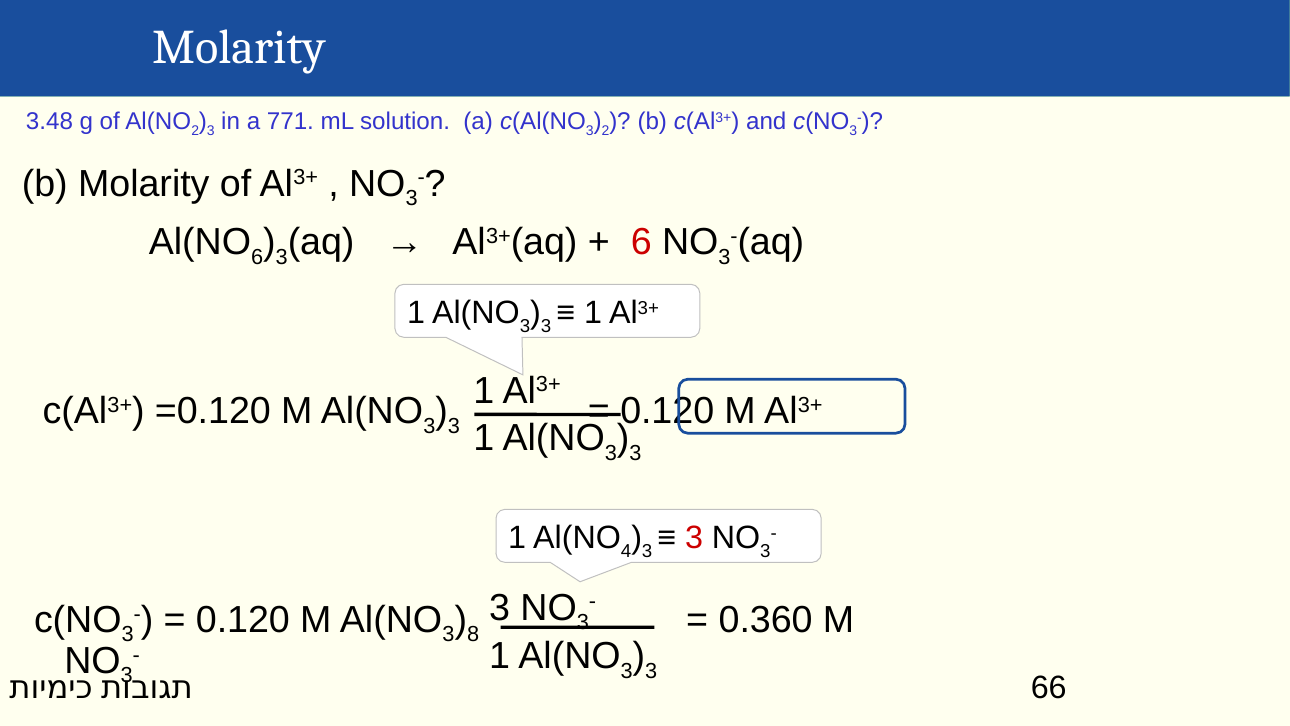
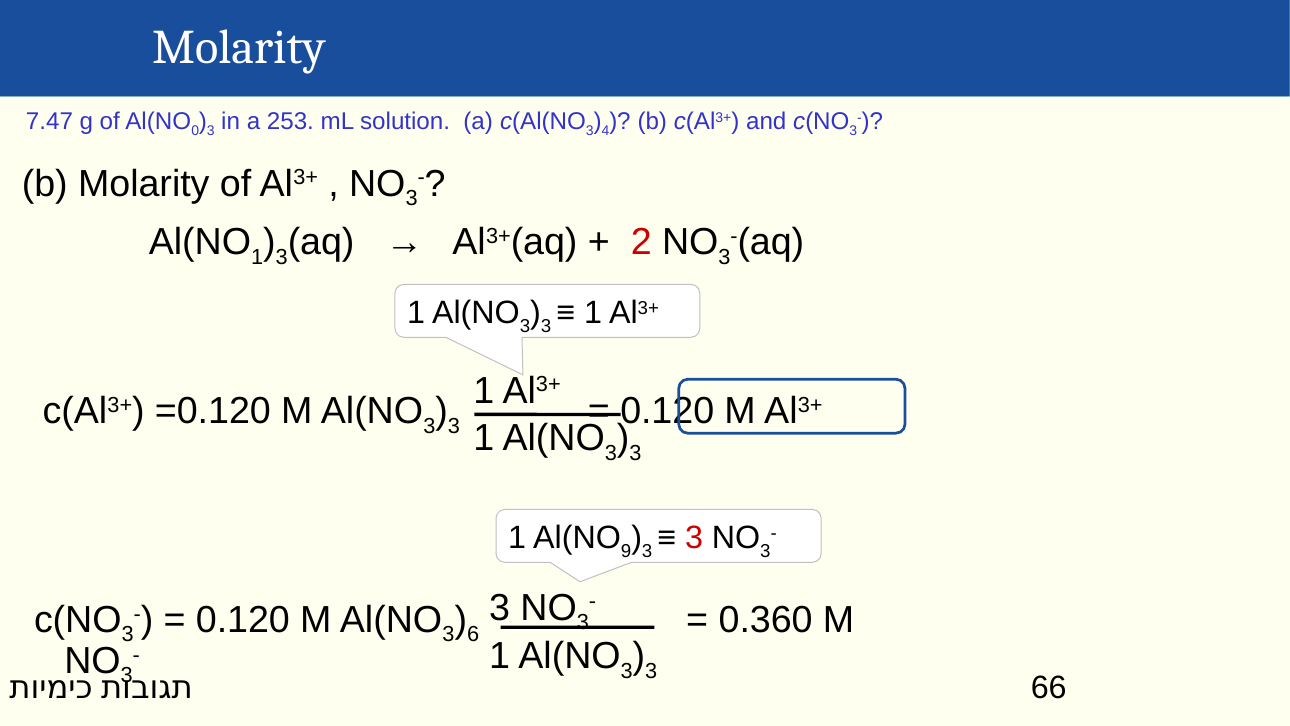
3.48: 3.48 -> 7.47 (49, 122)
2: 2 -> 0 (195, 131)
771: 771 -> 253 (290, 122)
2: 2 -> 4 (605, 131)
6: 6 -> 1 (257, 257)
6: 6 -> 2 (641, 242)
4: 4 -> 9 (626, 551)
8: 8 -> 6 (473, 634)
